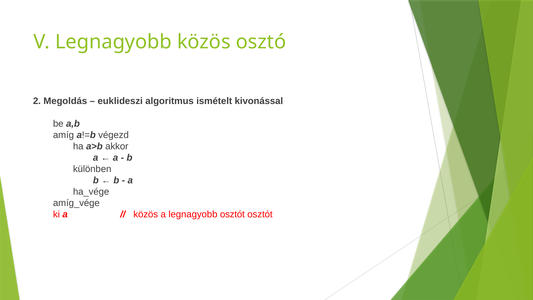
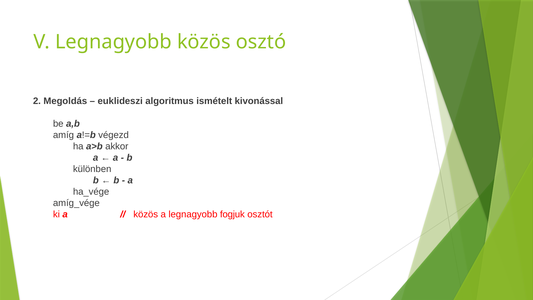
legnagyobb osztót: osztót -> fogjuk (232, 214)
